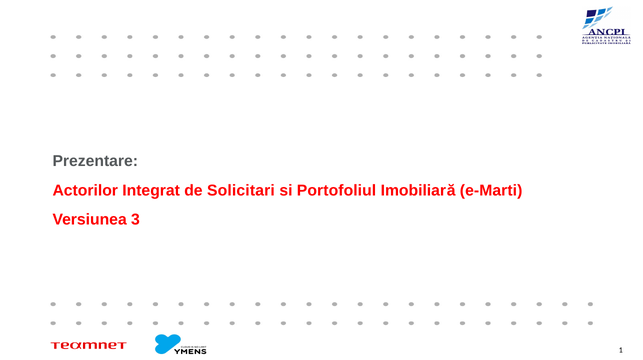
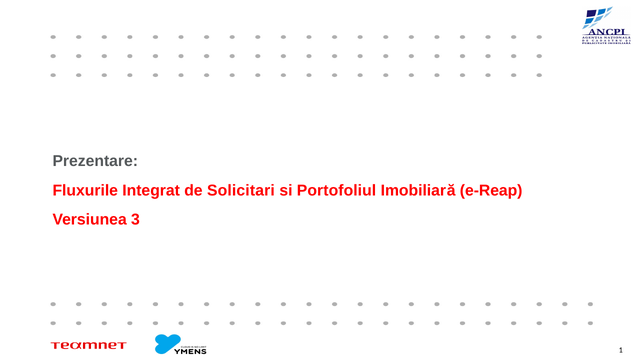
Actorilor: Actorilor -> Fluxurile (85, 191)
e-Marti: e-Marti -> e-Reap (491, 191)
